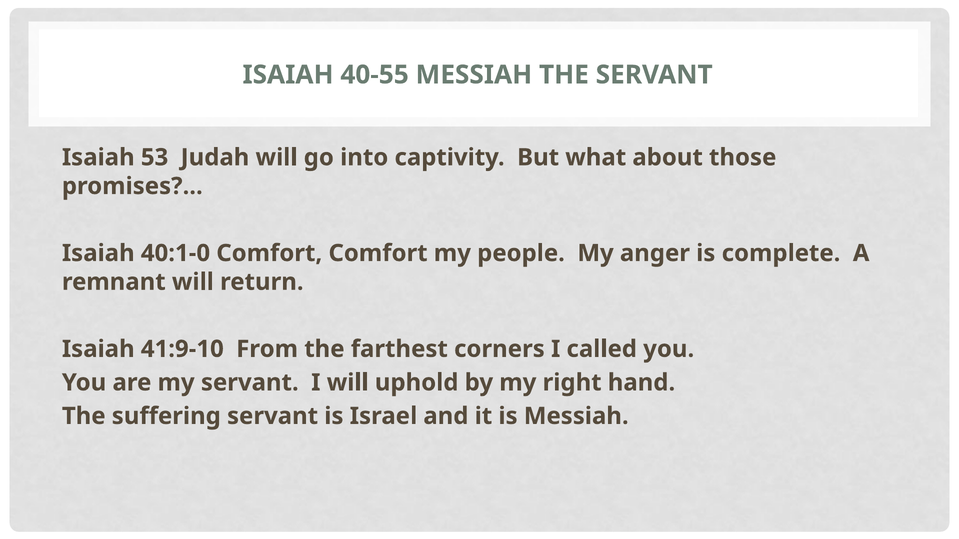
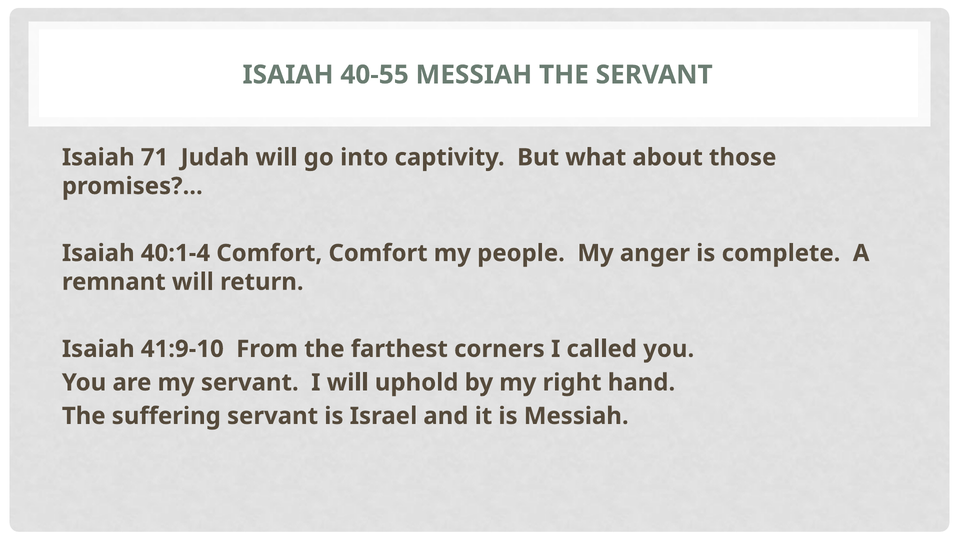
53: 53 -> 71 (155, 158)
40:1-0: 40:1-0 -> 40:1-4 (175, 253)
